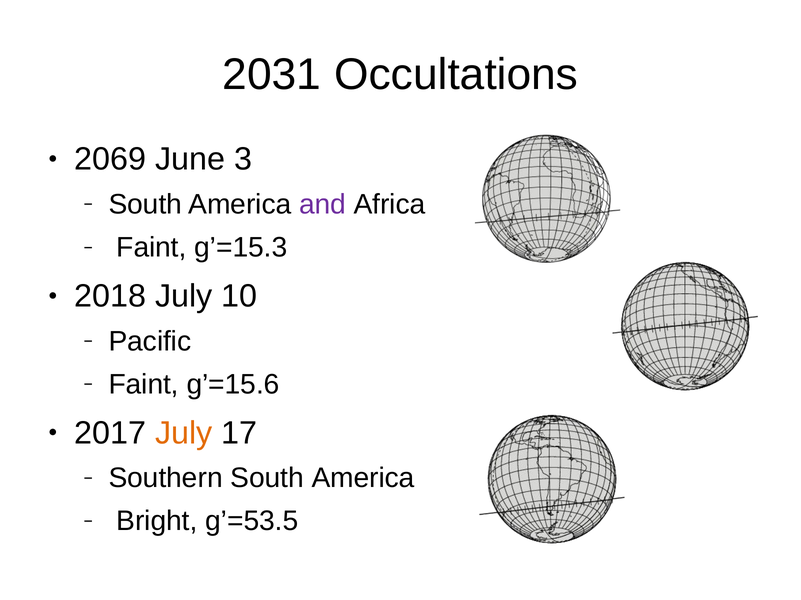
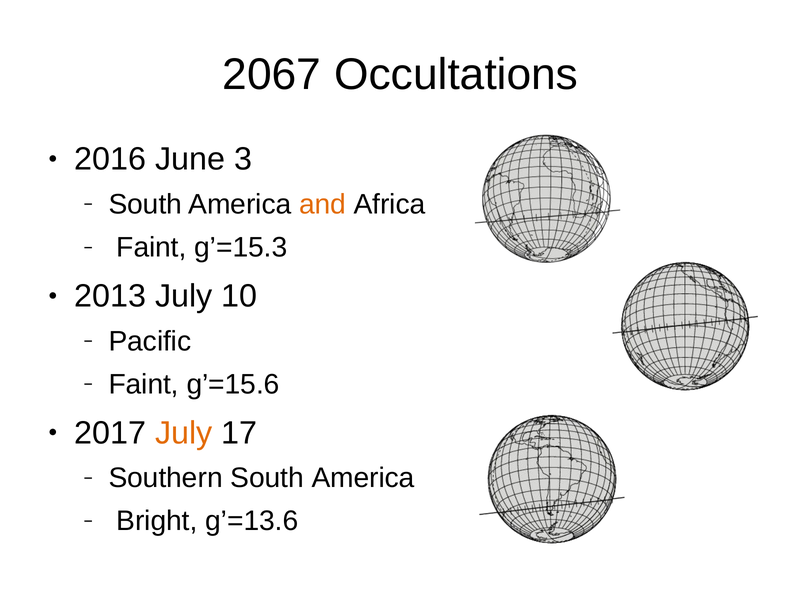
2031: 2031 -> 2067 (272, 75)
2069: 2069 -> 2016 (110, 159)
and colour: purple -> orange (323, 205)
2018: 2018 -> 2013 (110, 296)
g’=53.5: g’=53.5 -> g’=13.6 (252, 521)
